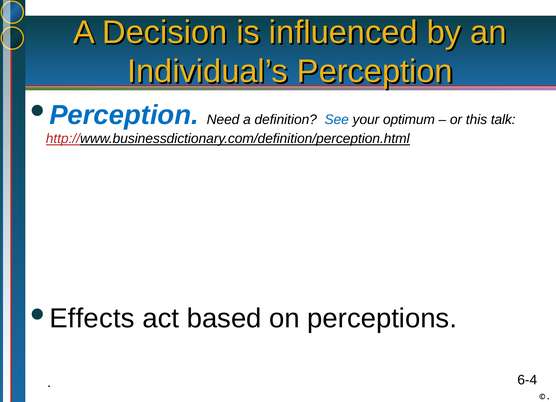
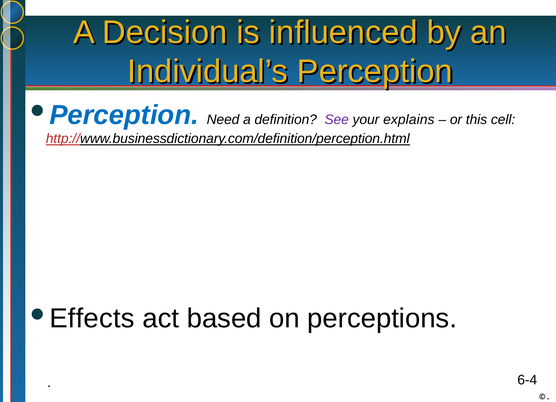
See colour: blue -> purple (337, 119)
optimum: optimum -> explains (409, 119)
talk: talk -> cell (503, 119)
